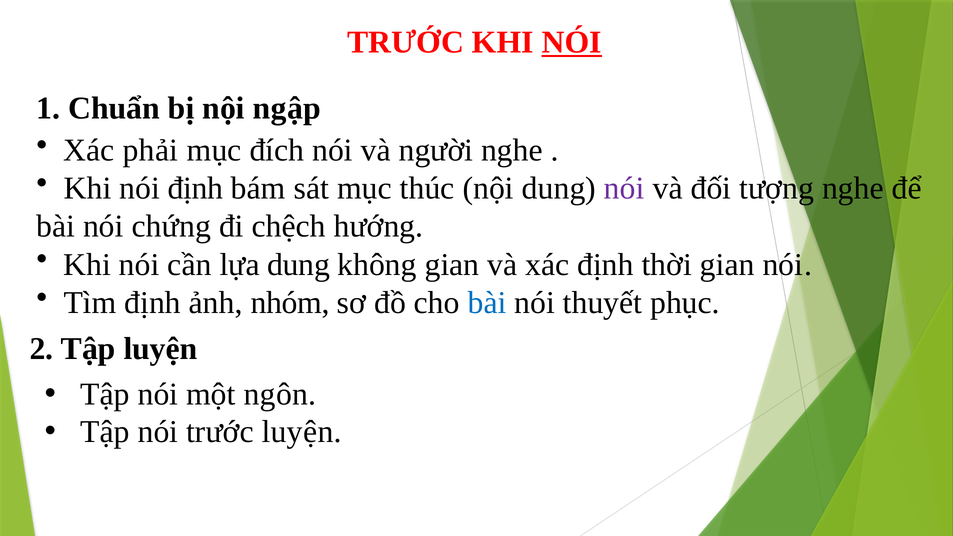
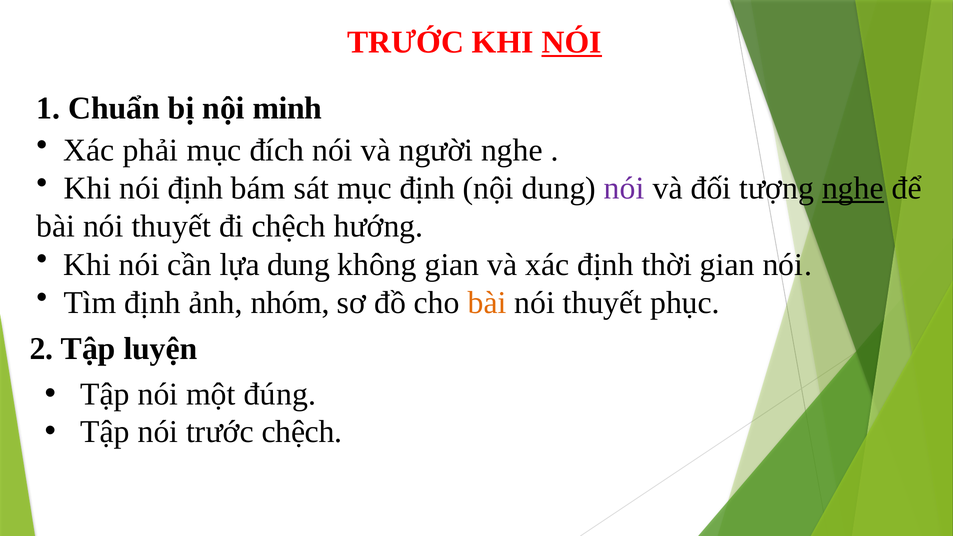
ngập: ngập -> minh (287, 108)
mục thúc: thúc -> định (427, 188)
nghe underline: none -> present (853, 188)
chứng: chứng -> thuyết (171, 227)
bài colour: blue -> orange (487, 303)
ngôn: ngôn -> đúng (280, 394)
trước luyện: luyện -> chệch (302, 432)
